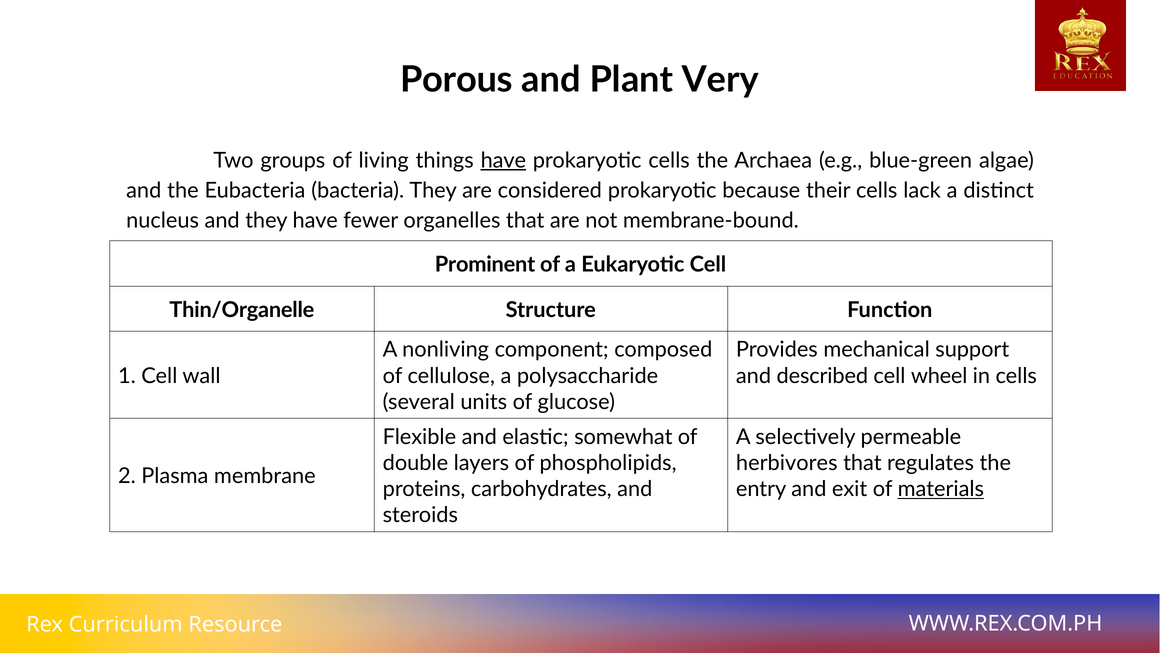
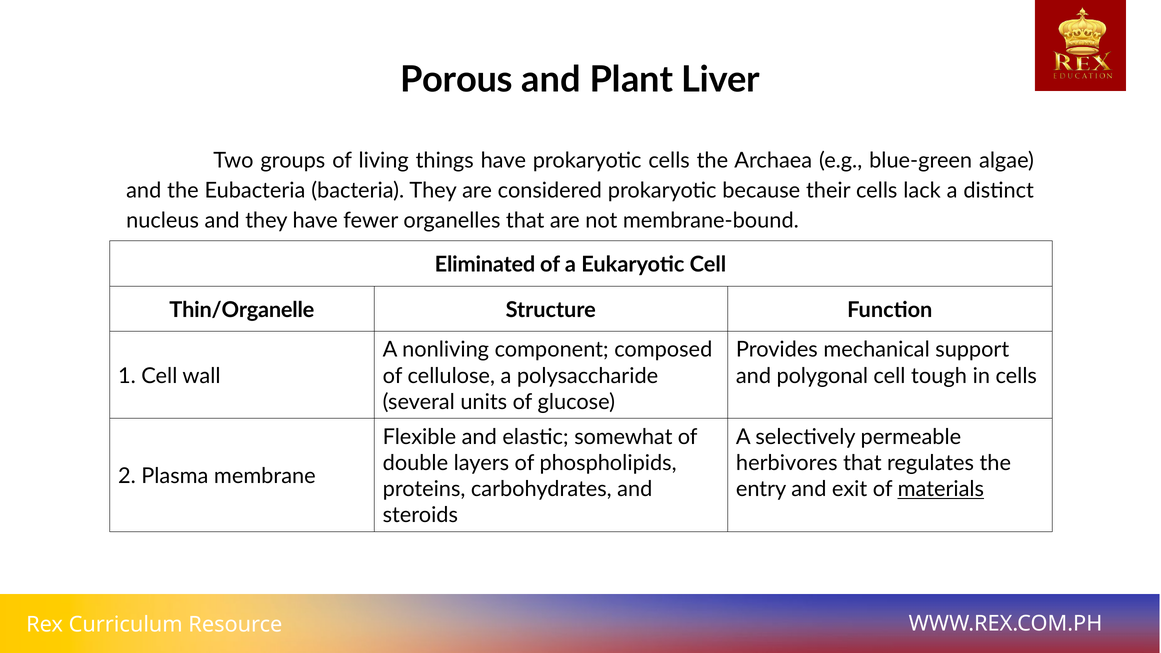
Very: Very -> Liver (721, 80)
have underline: present -> none (503, 161)
Prominent: Prominent -> Eliminated (485, 265)
described: described -> polygonal (822, 376)
wheel: wheel -> tough (939, 376)
